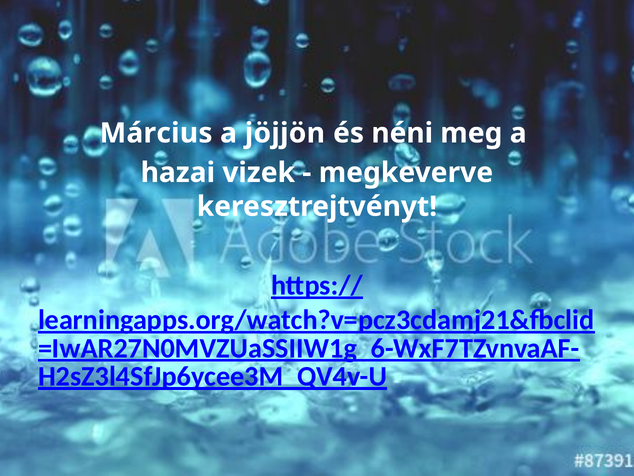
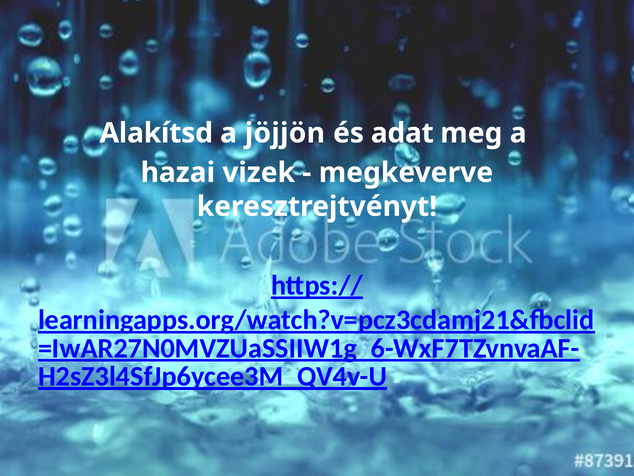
Március: Március -> Alakítsd (156, 133)
néni: néni -> adat (402, 133)
